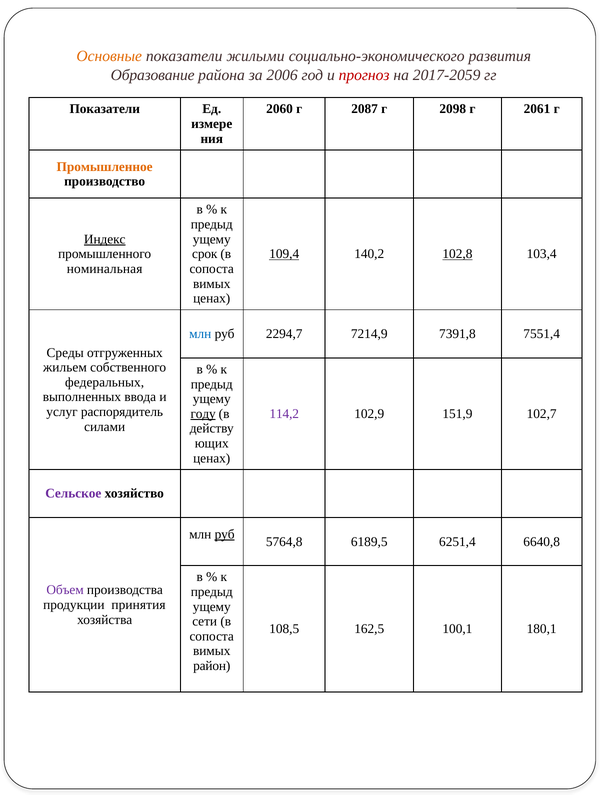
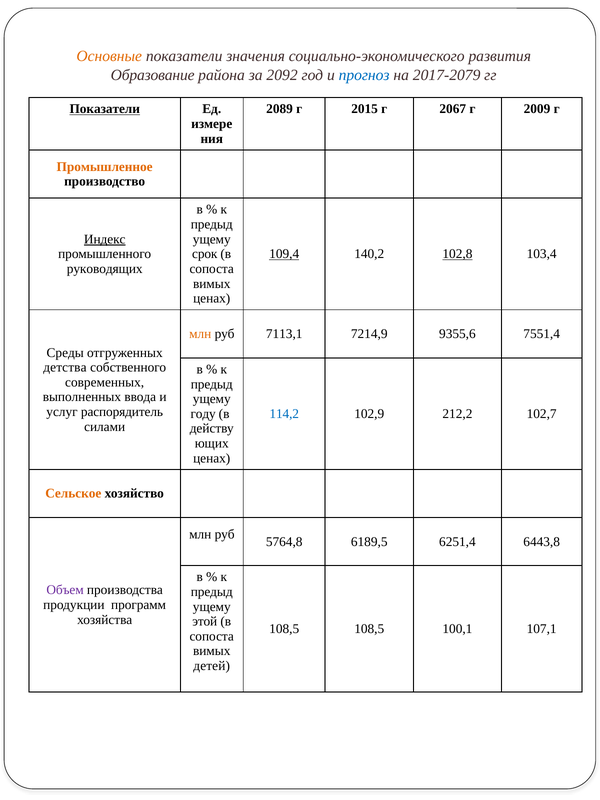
жилыми: жилыми -> значения (256, 56)
2006: 2006 -> 2092 (282, 75)
прогноз colour: red -> blue (364, 75)
2017-2059: 2017-2059 -> 2017-2079 (447, 75)
Показатели underline: none -> present (105, 109)
2060: 2060 -> 2089 (280, 109)
2087: 2087 -> 2015 (365, 109)
2098: 2098 -> 2067 (453, 109)
2061: 2061 -> 2009 (537, 109)
номинальная: номинальная -> руководящих (105, 269)
млн colour: blue -> orange (200, 334)
2294,7: 2294,7 -> 7113,1 (284, 334)
7391,8: 7391,8 -> 9355,6 (457, 334)
жильем: жильем -> детства (65, 367)
федеральных: федеральных -> современных (105, 382)
году underline: present -> none (203, 414)
114,2 colour: purple -> blue (284, 414)
151,9: 151,9 -> 212,2 (457, 414)
Сельское colour: purple -> orange (73, 494)
руб underline: present -> none (225, 534)
6640,8: 6640,8 -> 6443,8 (542, 542)
принятия: принятия -> программ (139, 605)
сети: сети -> этой (205, 621)
108,5 162,5: 162,5 -> 108,5 (369, 629)
180,1: 180,1 -> 107,1 (542, 629)
район: район -> детей (212, 666)
